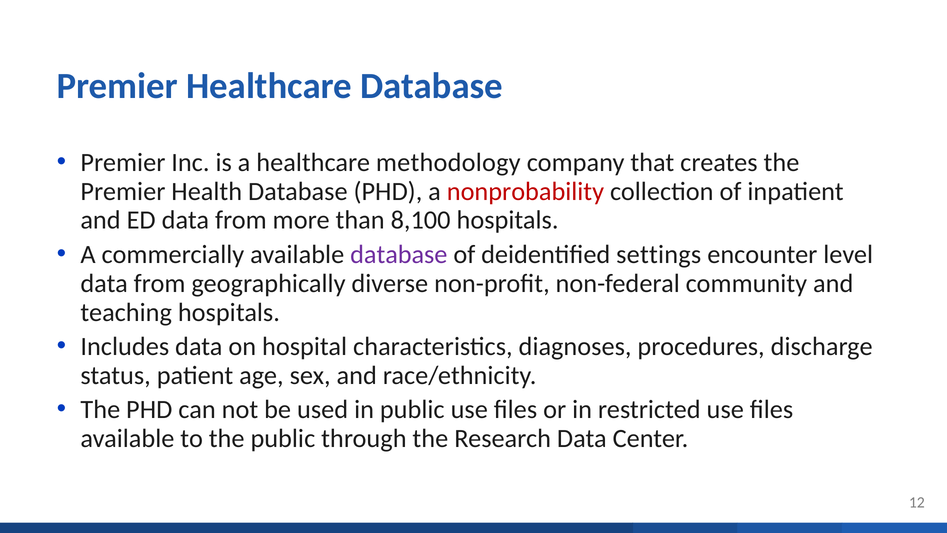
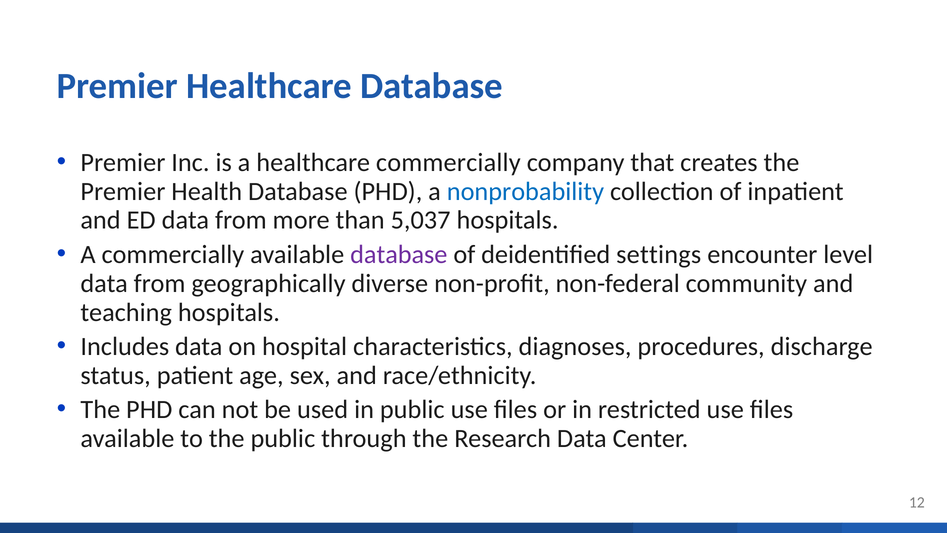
healthcare methodology: methodology -> commercially (448, 162)
nonprobability colour: red -> blue (525, 191)
8,100: 8,100 -> 5,037 (421, 220)
